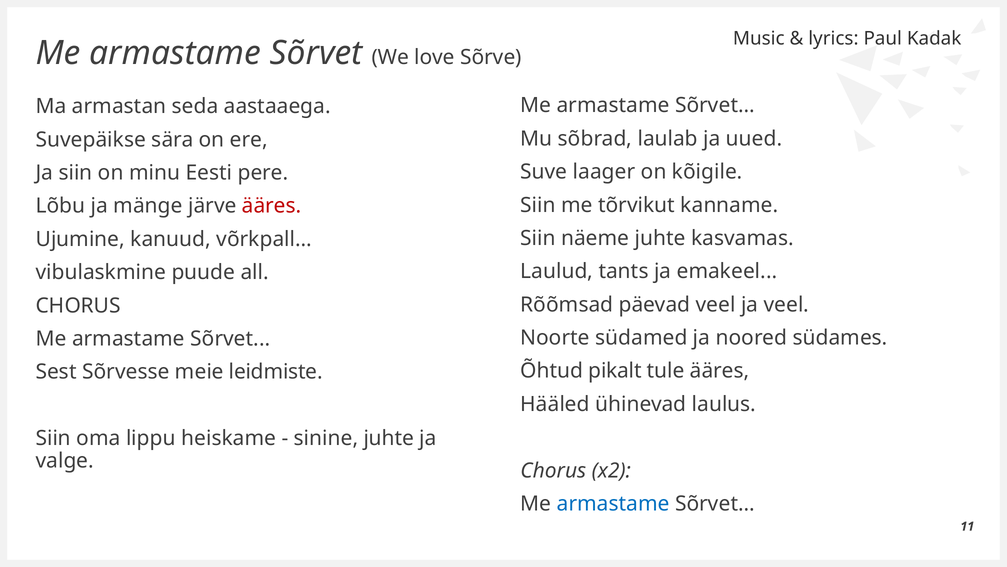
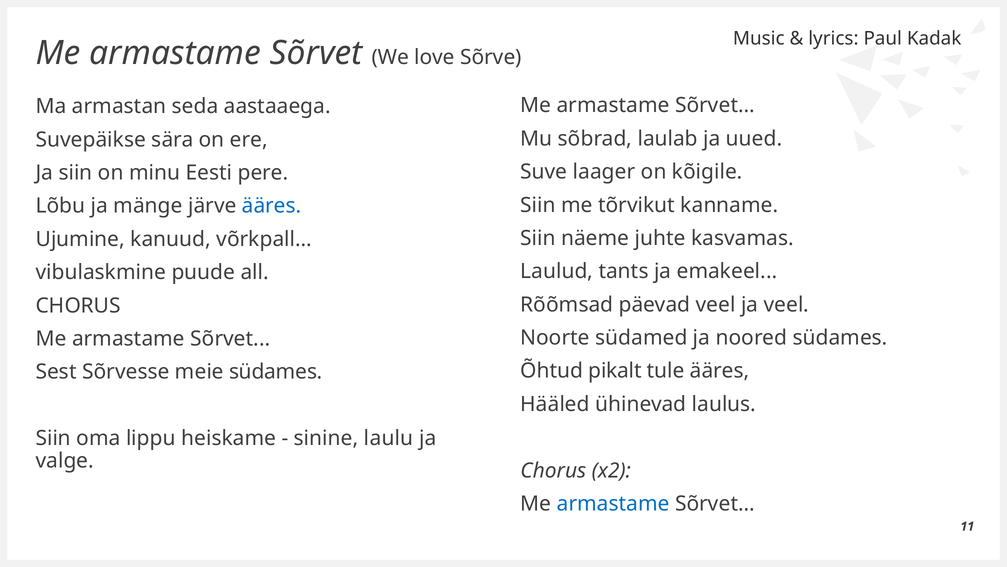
ääres colour: red -> blue (272, 206)
meie leidmiste: leidmiste -> südames (276, 372)
sinine juhte: juhte -> laulu (389, 438)
